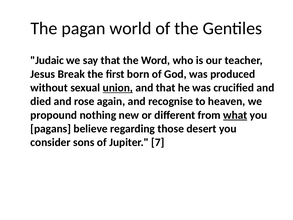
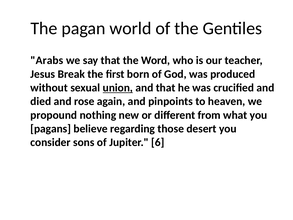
Judaic: Judaic -> Arabs (47, 60)
recognise: recognise -> pinpoints (171, 101)
what underline: present -> none (235, 115)
7: 7 -> 6 (158, 142)
